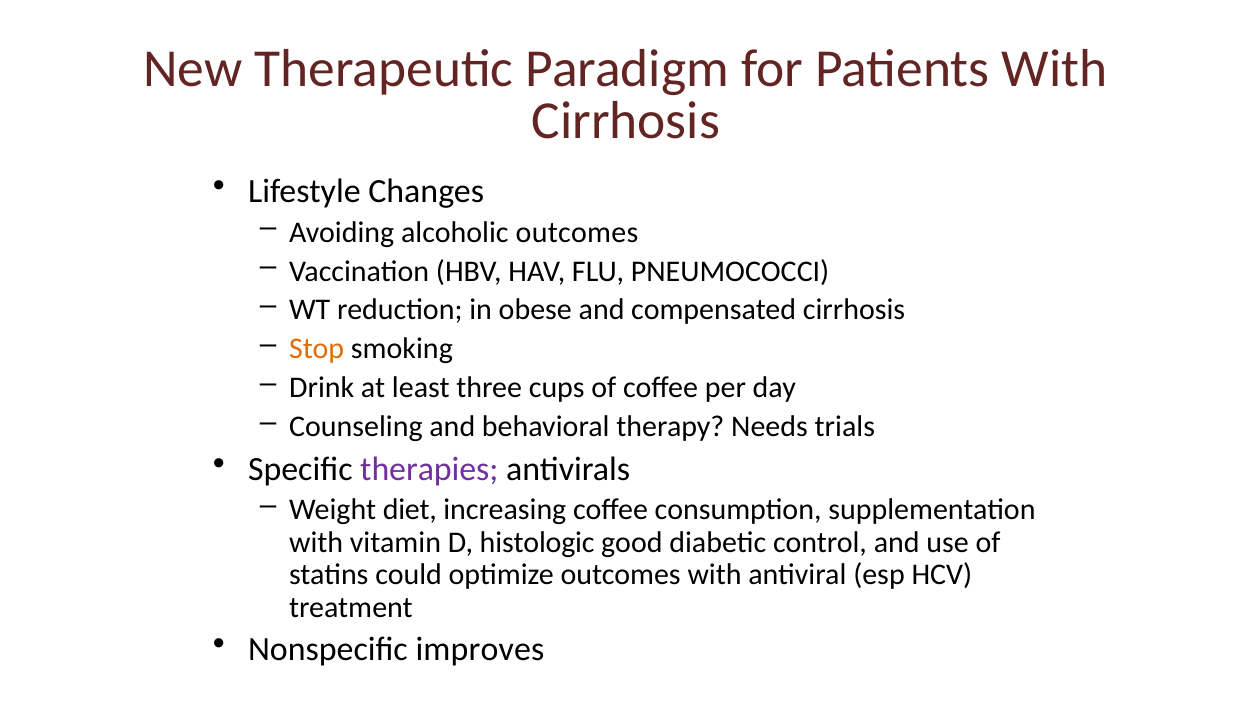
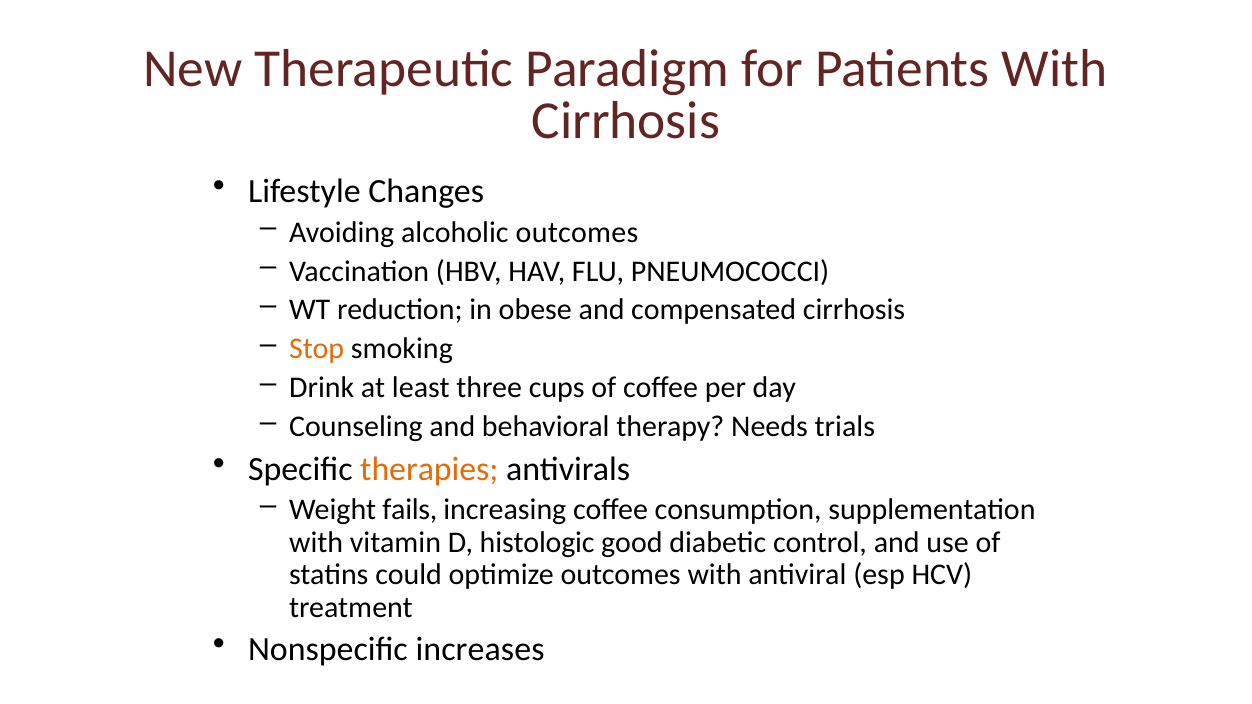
therapies colour: purple -> orange (429, 470)
diet: diet -> fails (410, 510)
improves: improves -> increases (480, 650)
